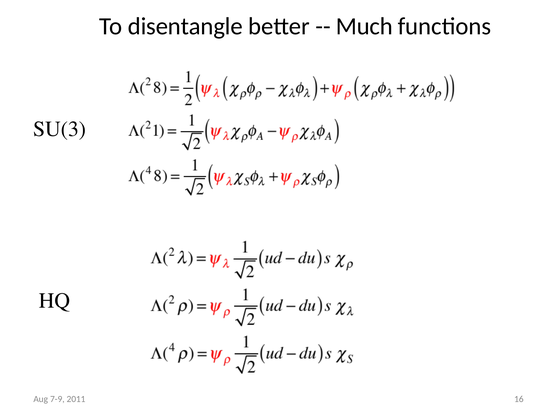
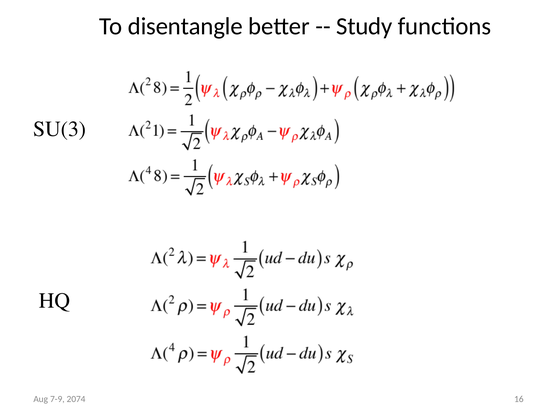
Much: Much -> Study (364, 26)
2011: 2011 -> 2074 (76, 399)
